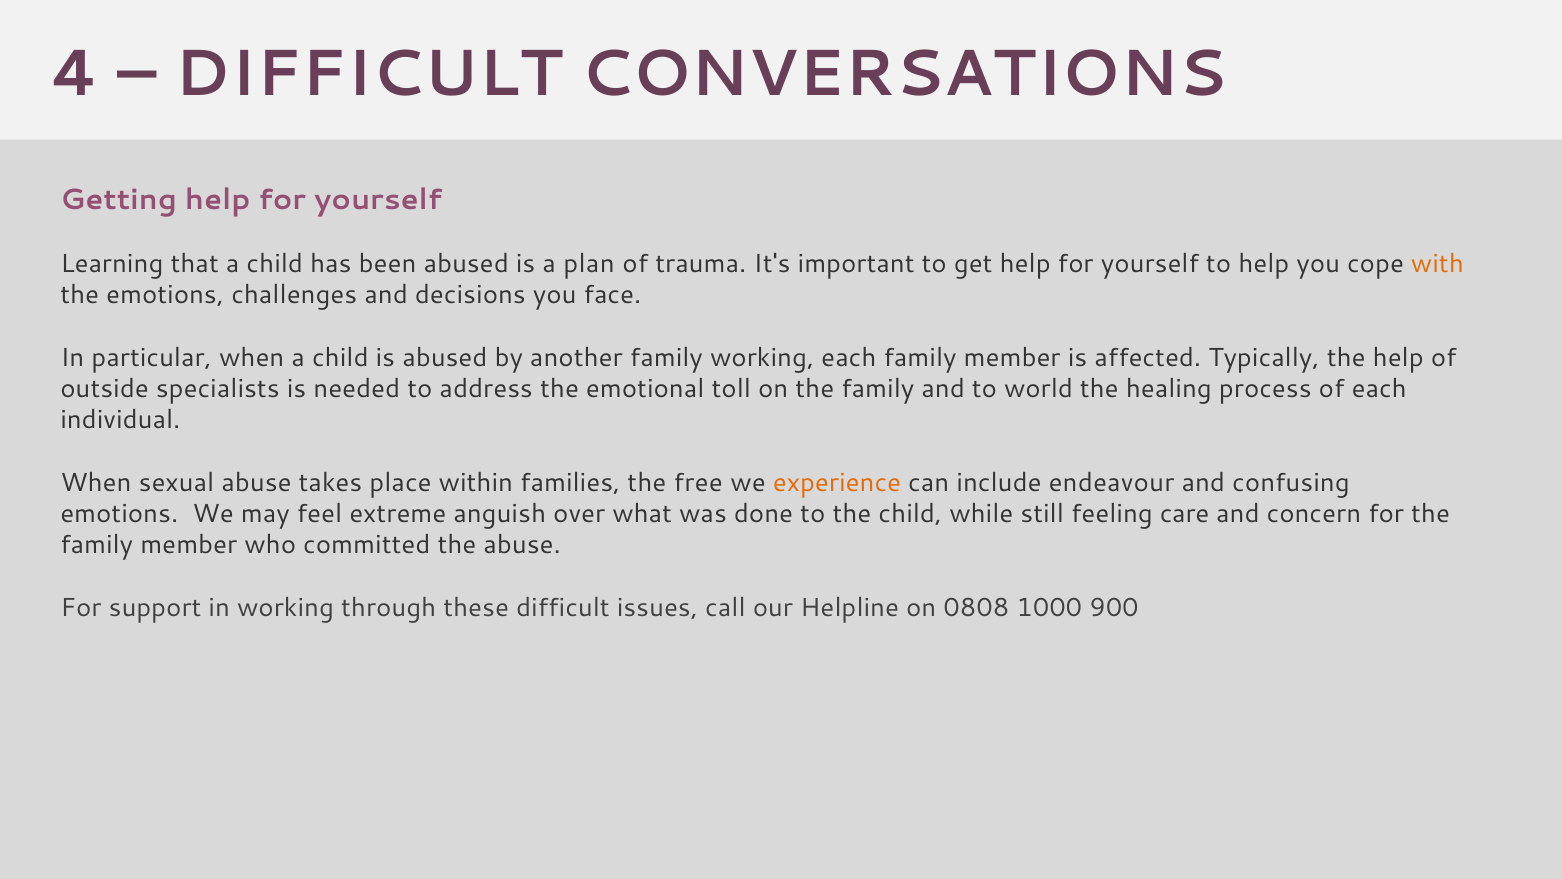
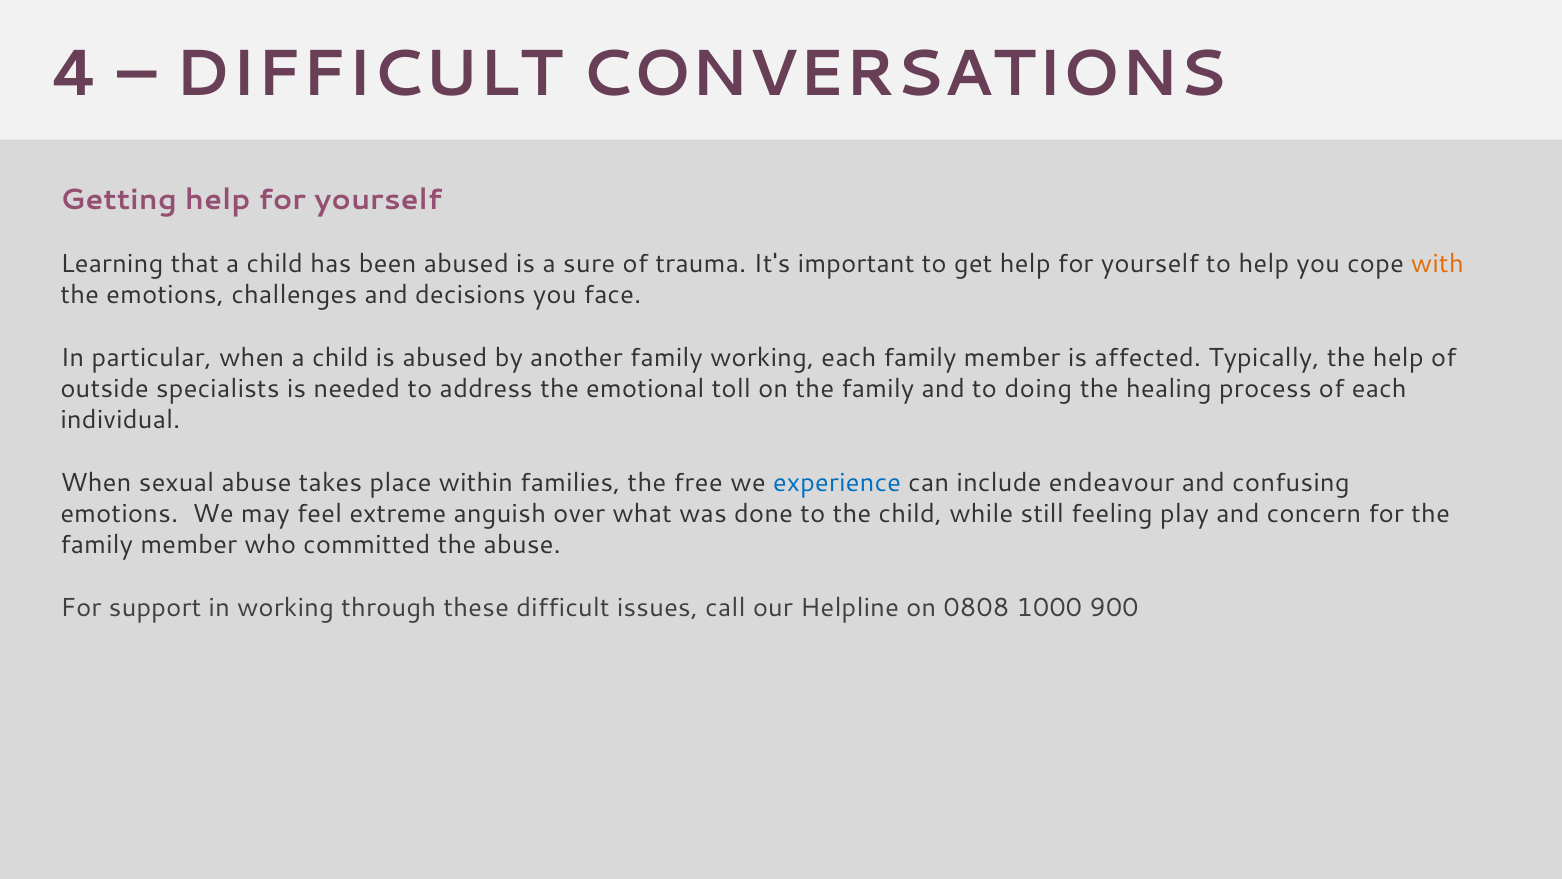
plan: plan -> sure (589, 264)
world: world -> doing (1038, 389)
experience colour: orange -> blue (837, 482)
care: care -> play (1184, 514)
